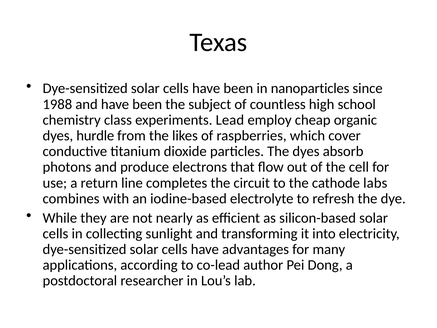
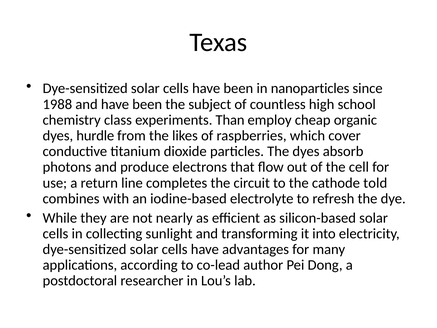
Lead: Lead -> Than (230, 120)
labs: labs -> told (375, 183)
